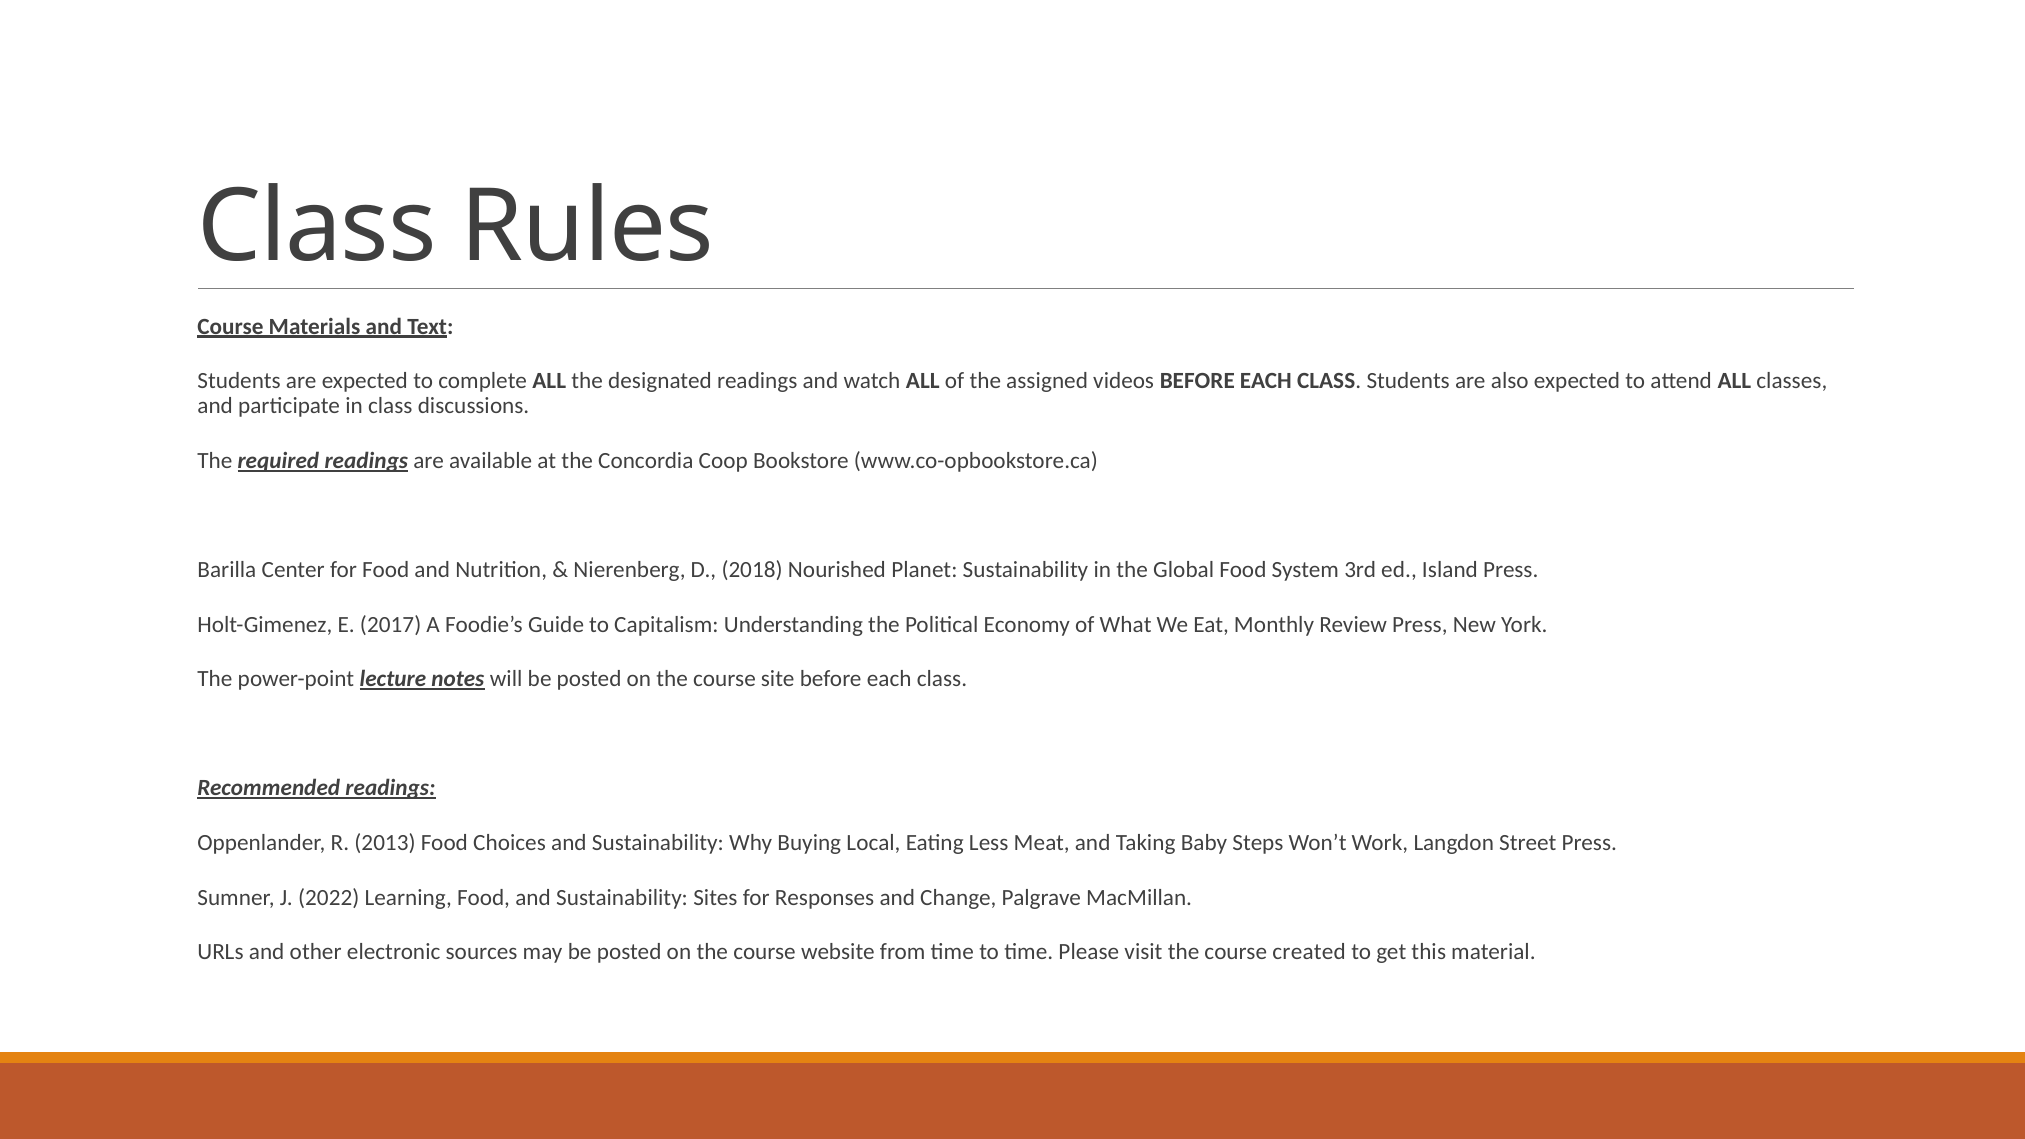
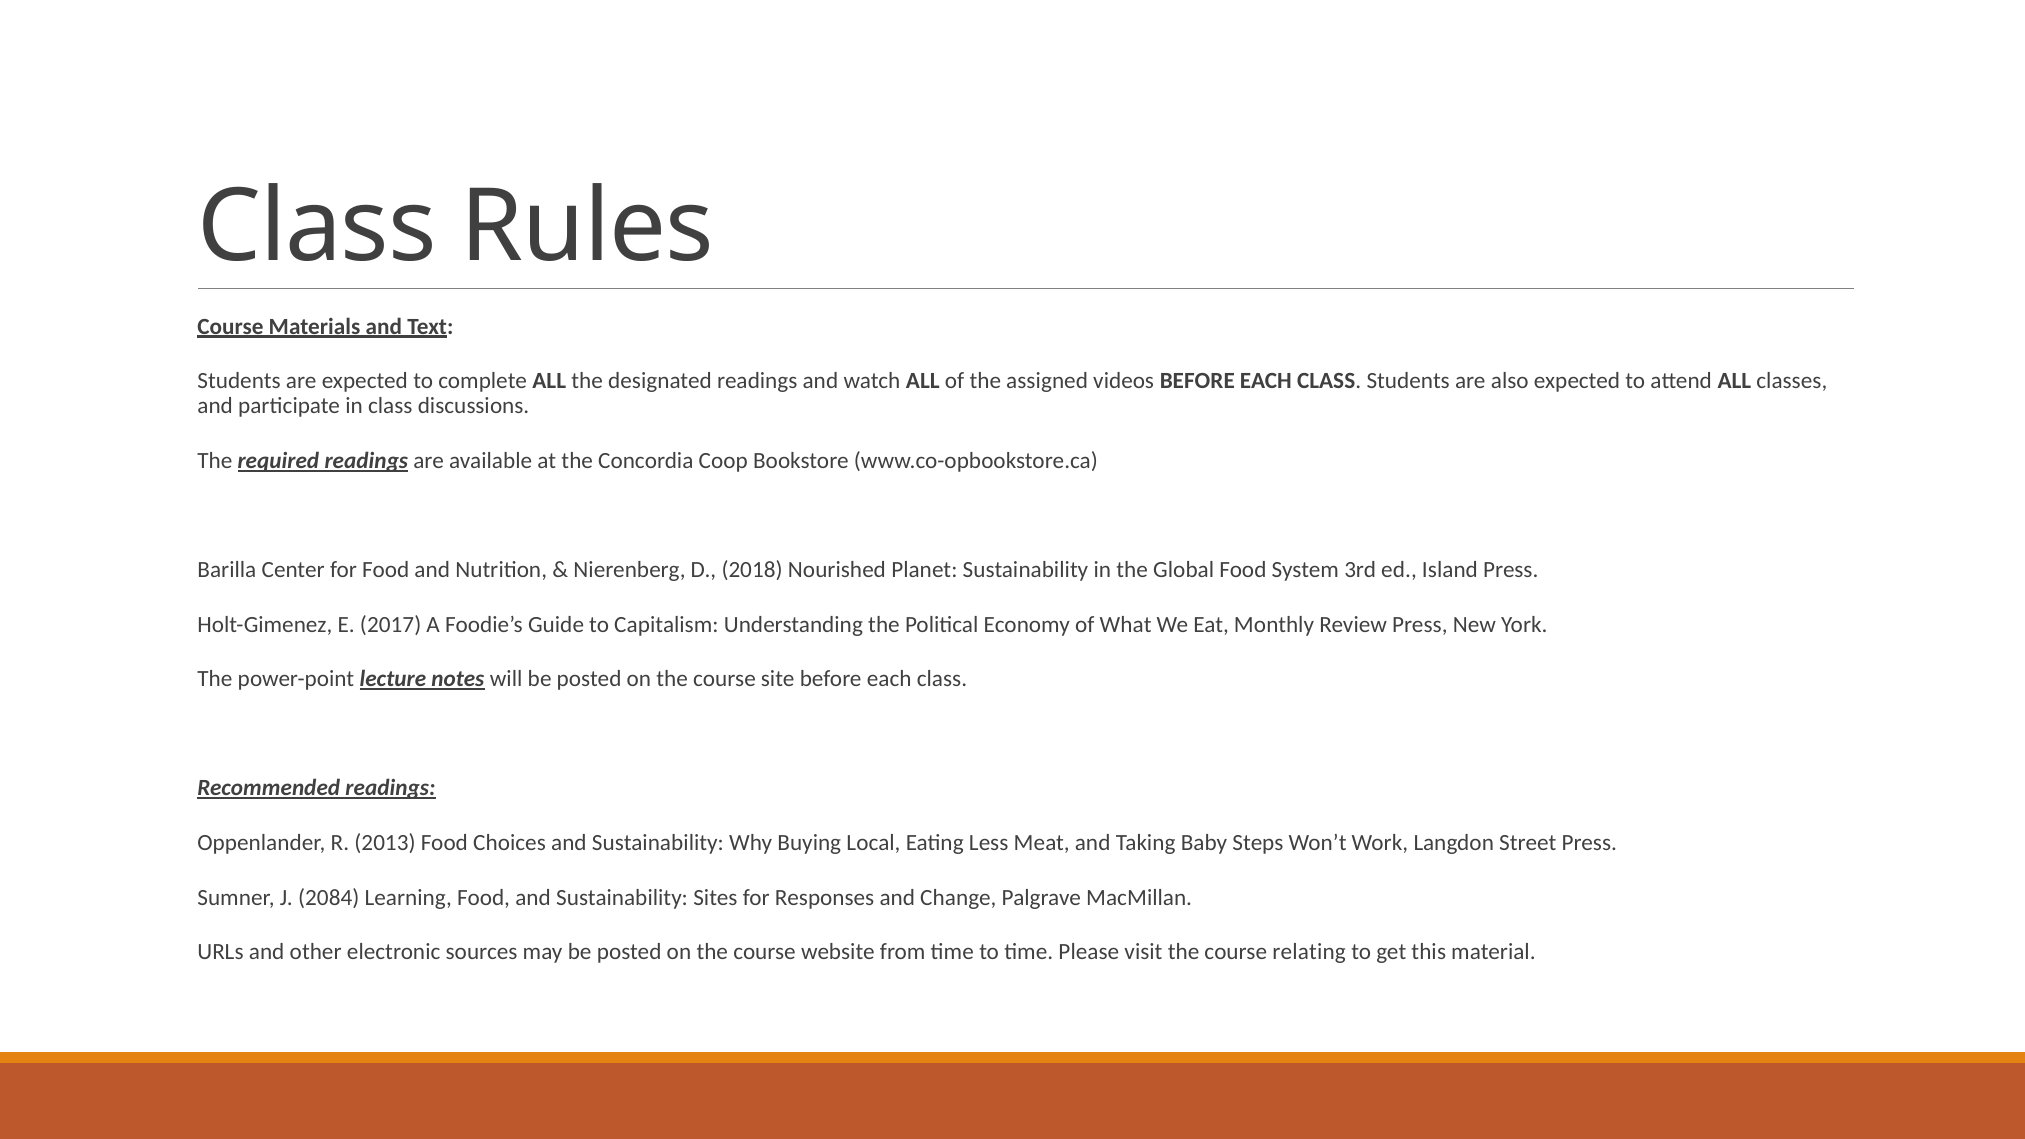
2022: 2022 -> 2084 (329, 898)
created: created -> relating (1309, 952)
